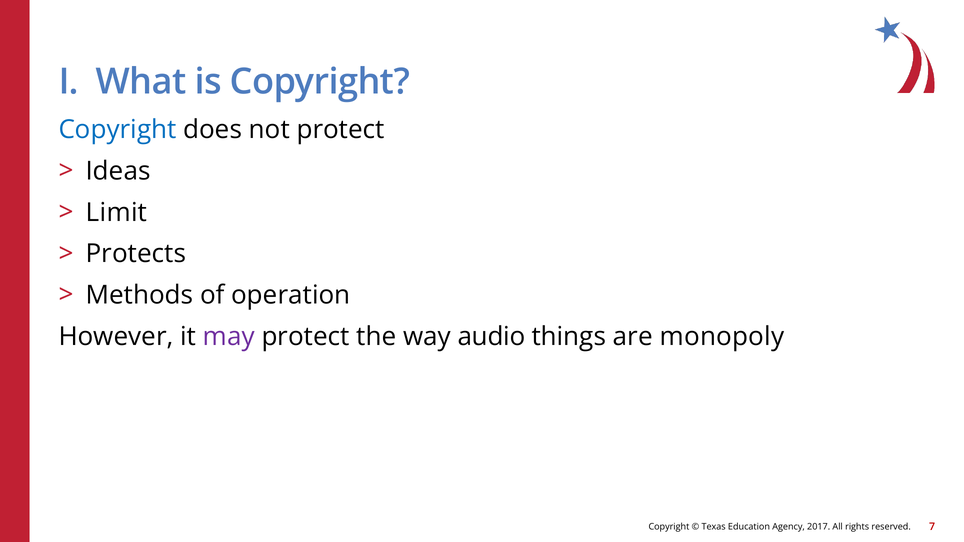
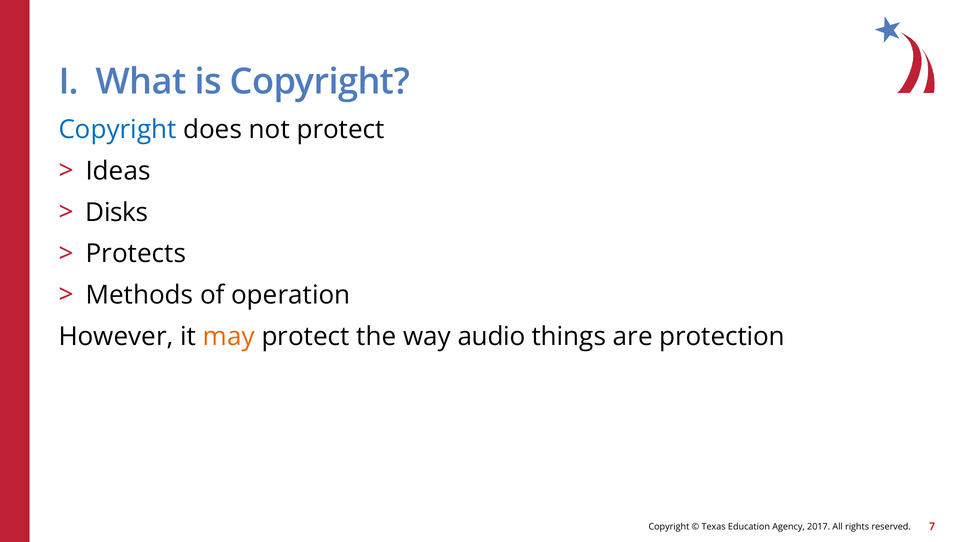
Limit: Limit -> Disks (117, 213)
may colour: purple -> orange (229, 337)
monopoly: monopoly -> protection (722, 337)
